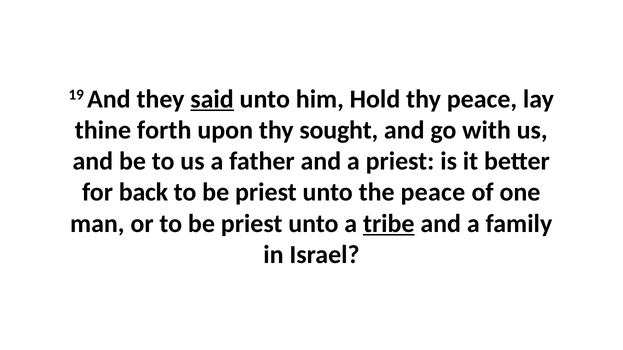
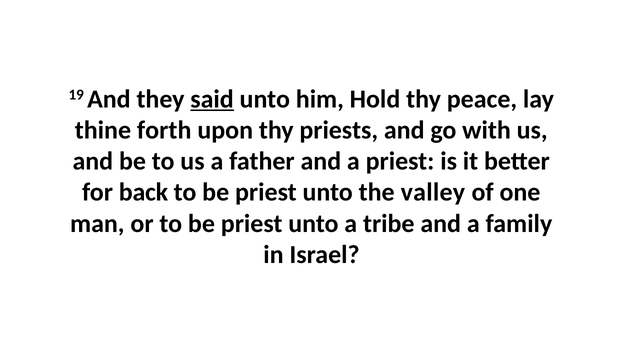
sought: sought -> priests (339, 130)
the peace: peace -> valley (433, 193)
tribe underline: present -> none (389, 224)
